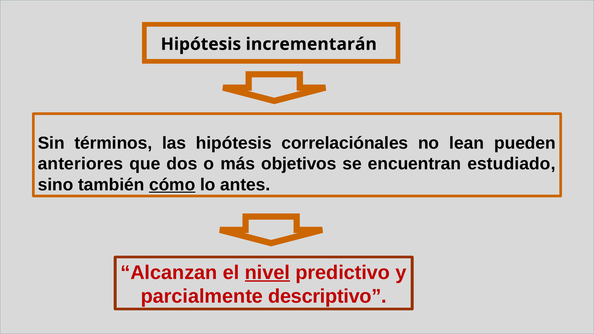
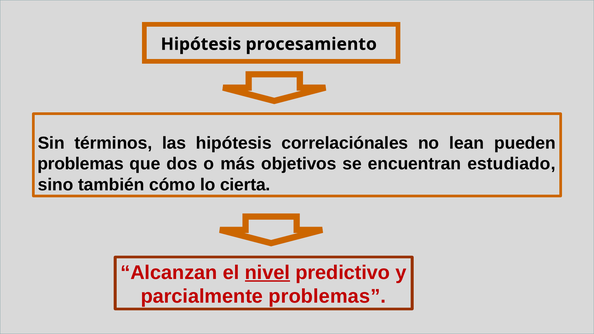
incrementarán: incrementarán -> procesamiento (311, 44)
anteriores: anteriores -> problemas (81, 164)
cómo underline: present -> none (172, 185)
antes: antes -> cierta (245, 185)
parcialmente descriptivo: descriptivo -> problemas (327, 296)
